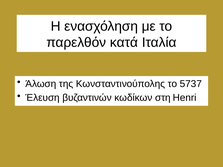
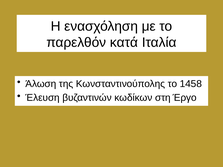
5737: 5737 -> 1458 (191, 84)
Henri: Henri -> Έργο (185, 98)
